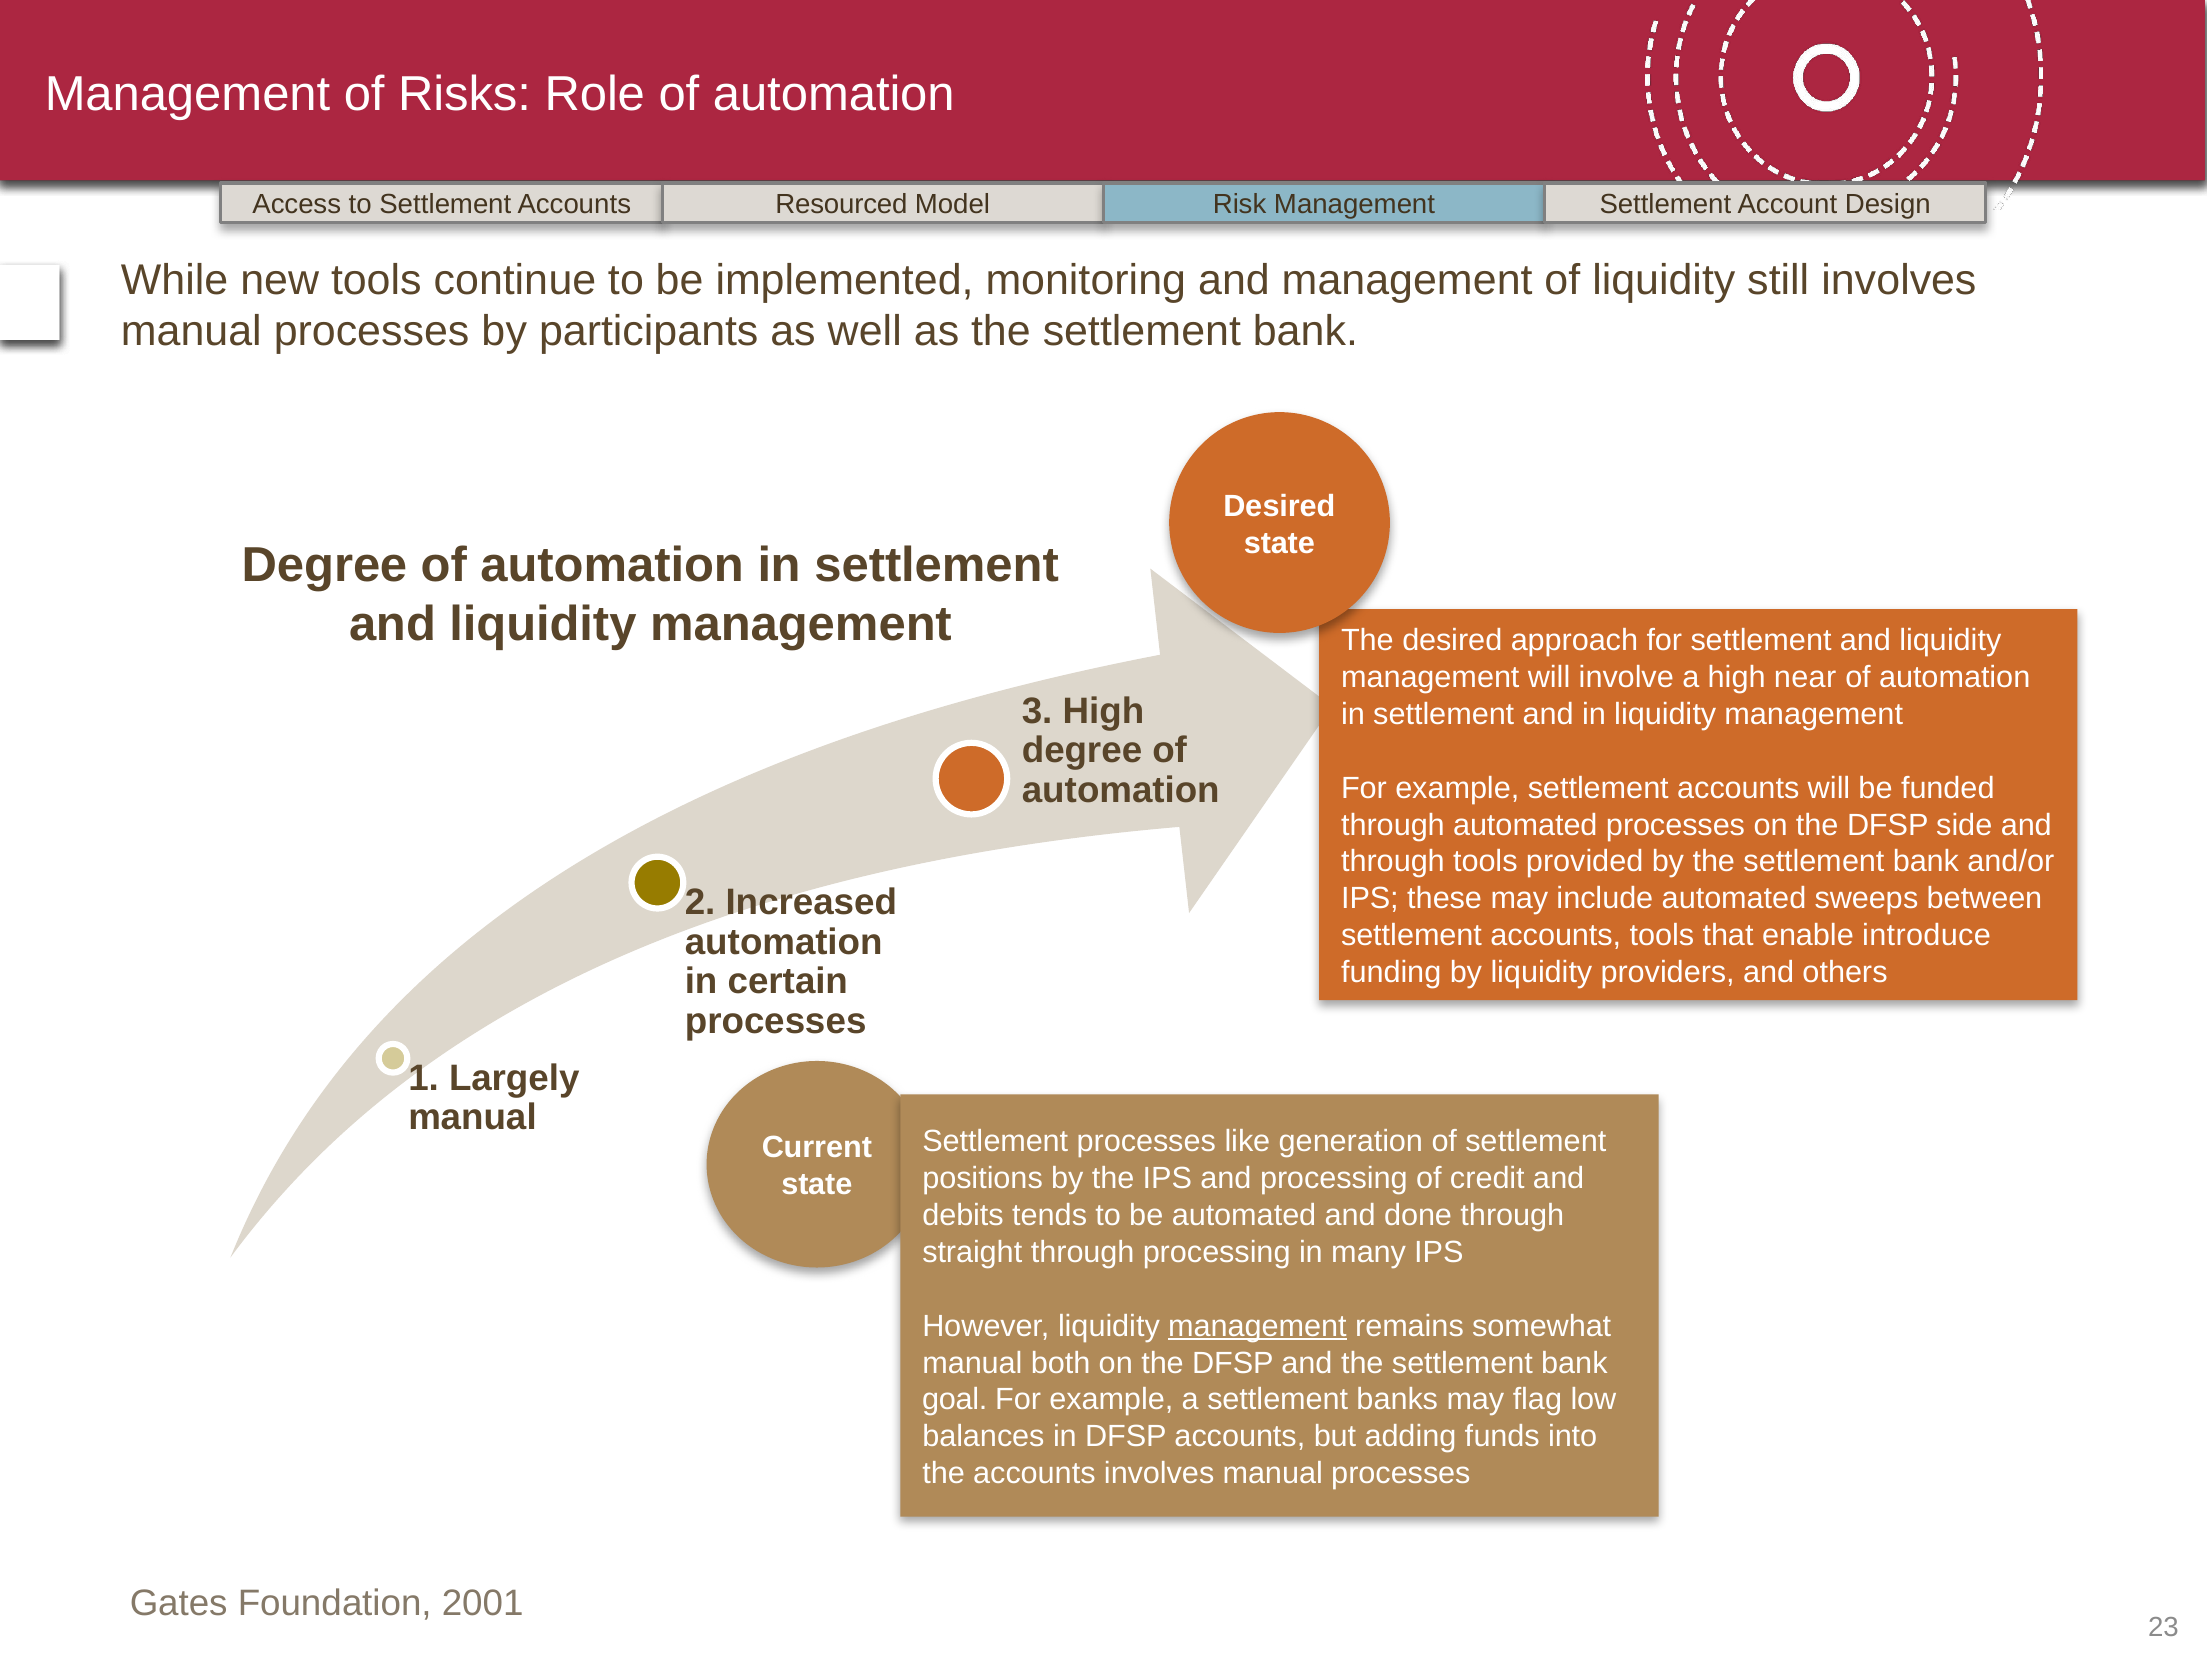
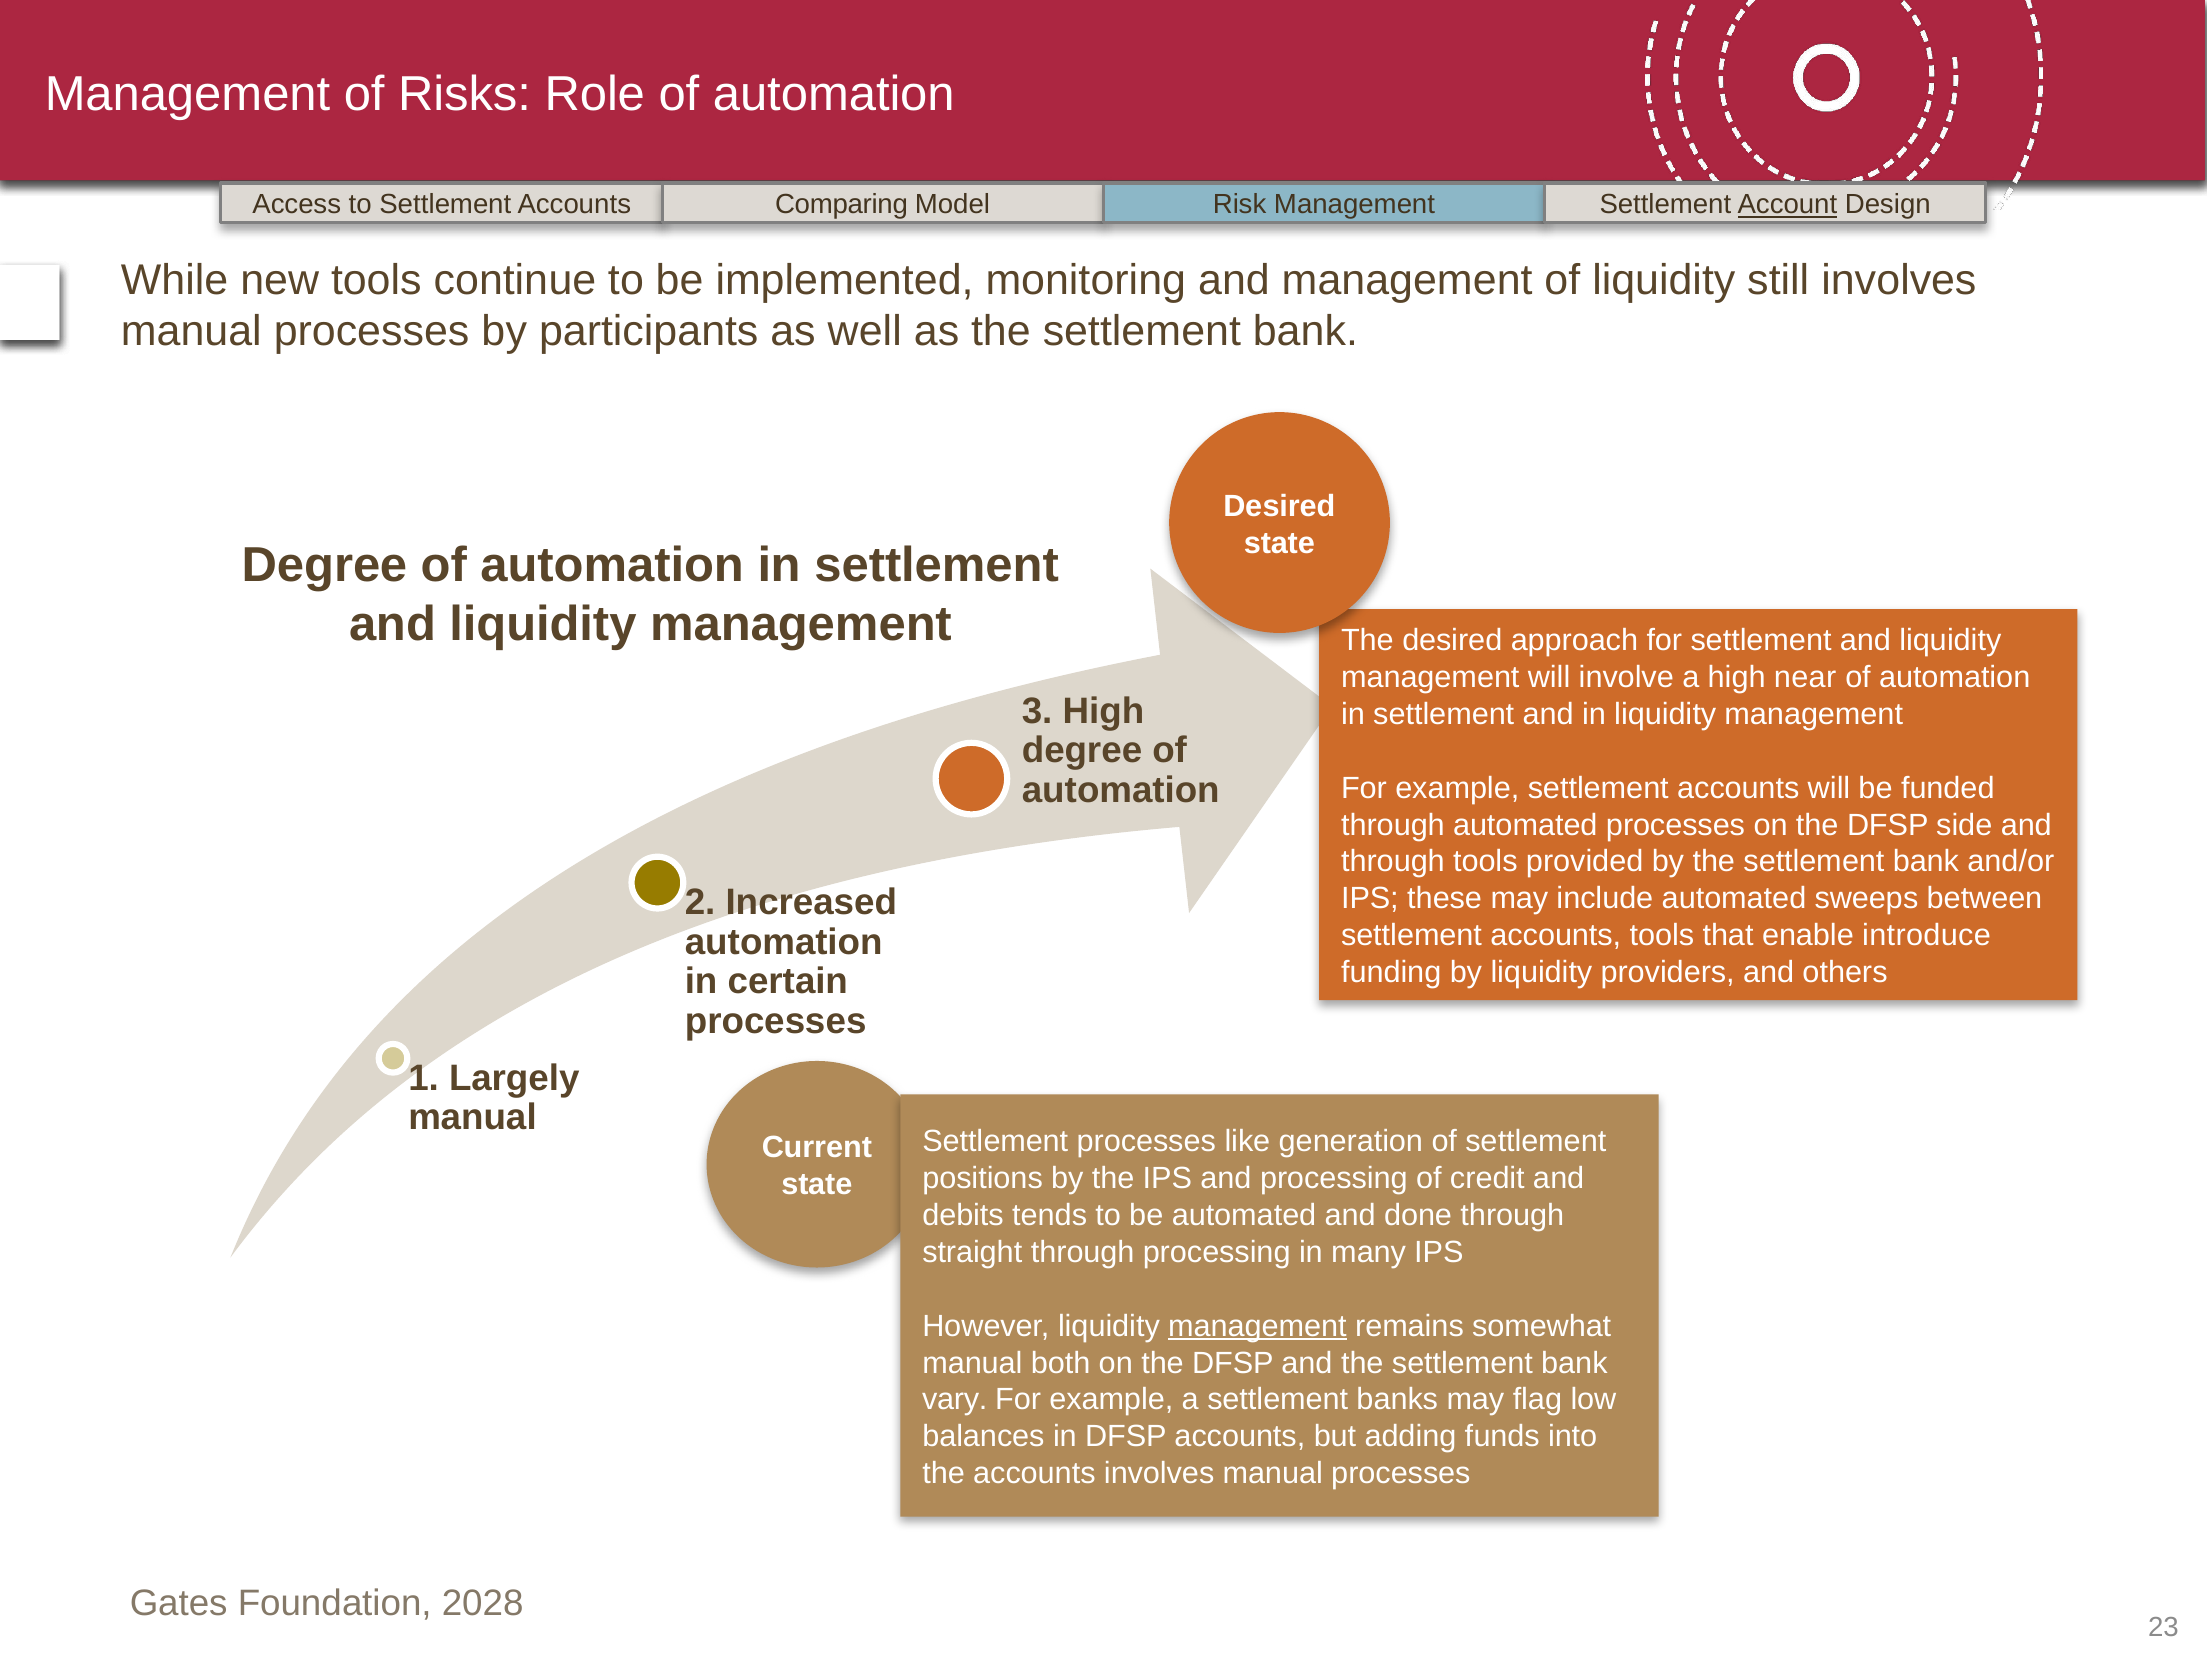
Resourced: Resourced -> Comparing (841, 205)
Account underline: none -> present (1787, 205)
goal: goal -> vary (955, 1399)
2001: 2001 -> 2028 (483, 1602)
